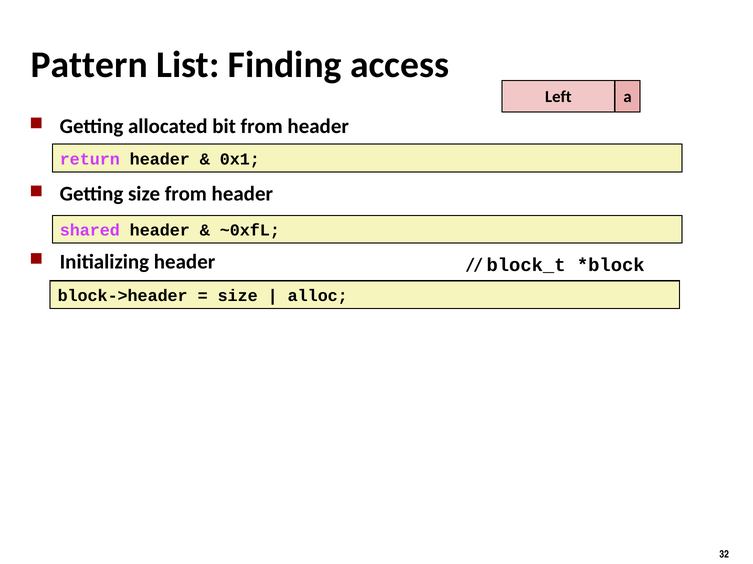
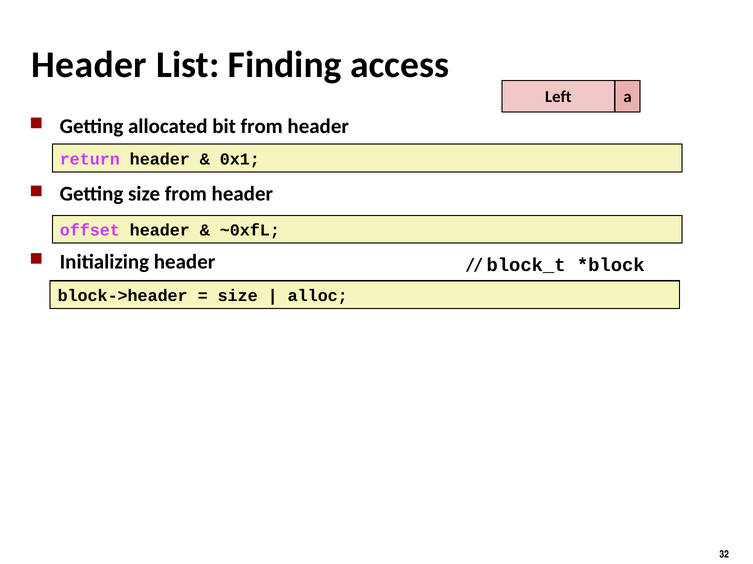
Pattern: Pattern -> Header (89, 65)
shared: shared -> offset (90, 231)
